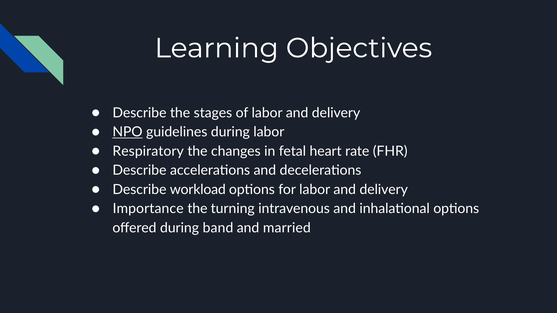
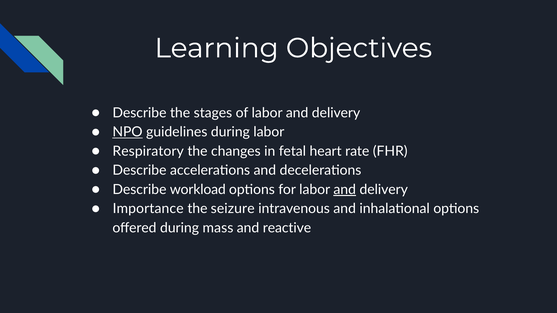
and underline: none -> present (345, 190)
turning: turning -> seizure (233, 209)
band: band -> mass (218, 228)
married: married -> reactive (287, 228)
